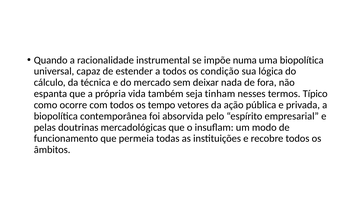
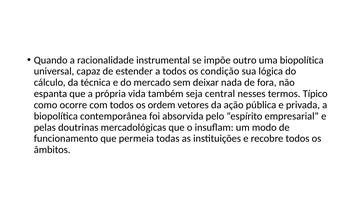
numa: numa -> outro (245, 60)
tinham: tinham -> central (220, 94)
tempo: tempo -> ordem (162, 105)
